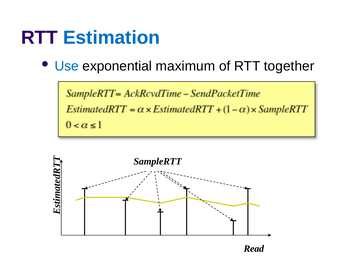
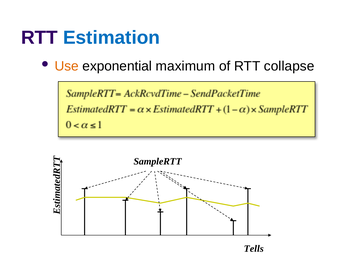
Use colour: blue -> orange (67, 66)
together: together -> collapse (289, 66)
Read: Read -> Tells (254, 249)
